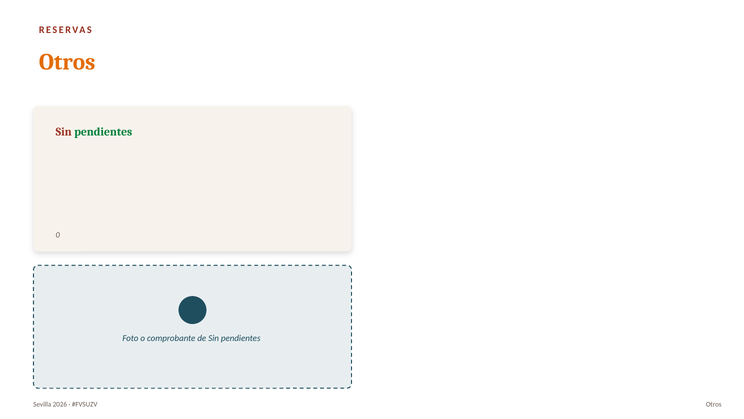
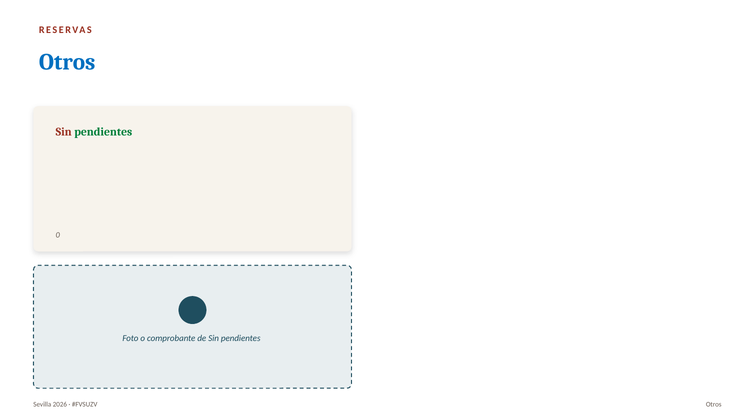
Otros colour: orange -> blue (67, 62)
